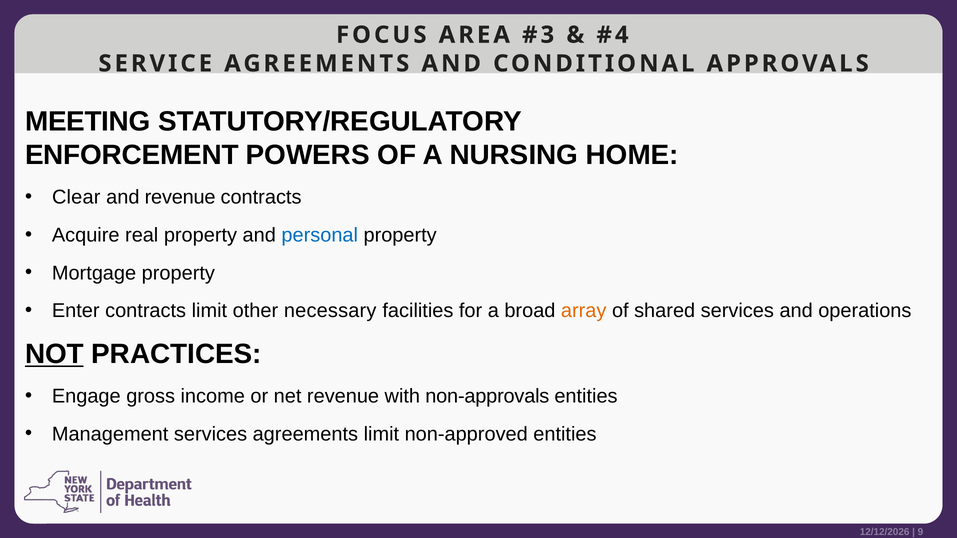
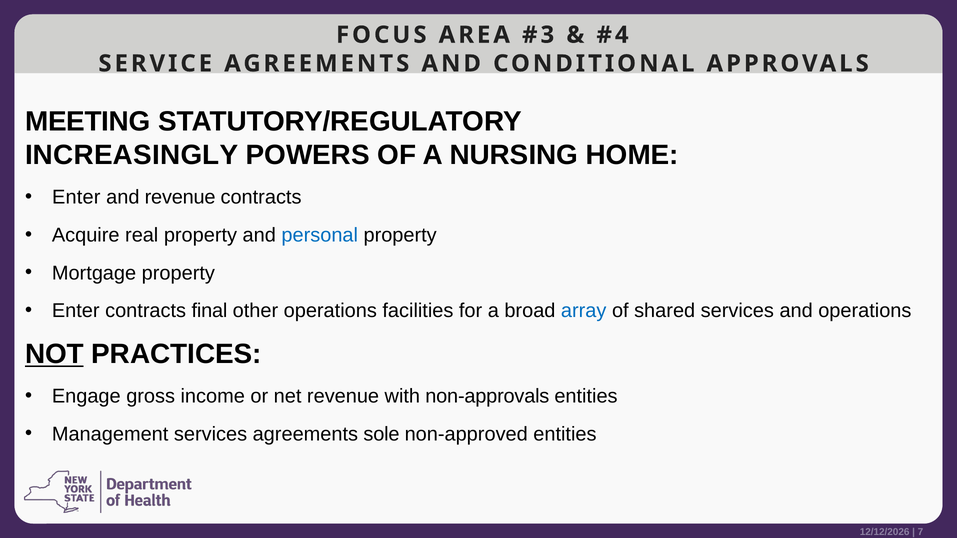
ENFORCEMENT: ENFORCEMENT -> INCREASINGLY (132, 155)
Clear: Clear -> Enter (76, 197)
contracts limit: limit -> final (210, 311)
other necessary: necessary -> operations (330, 311)
array colour: orange -> blue (584, 311)
agreements limit: limit -> sole (381, 434)
9: 9 -> 7 (920, 532)
